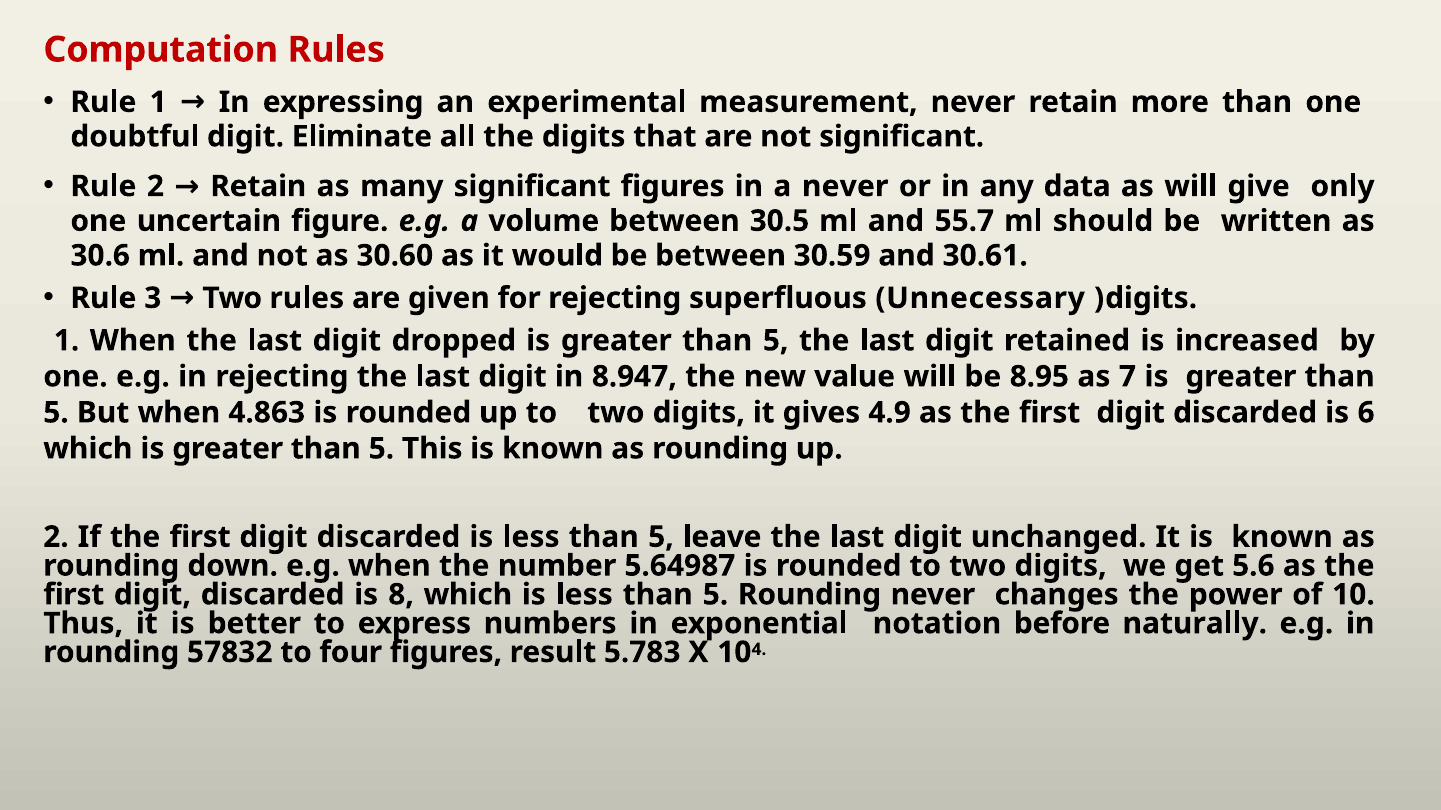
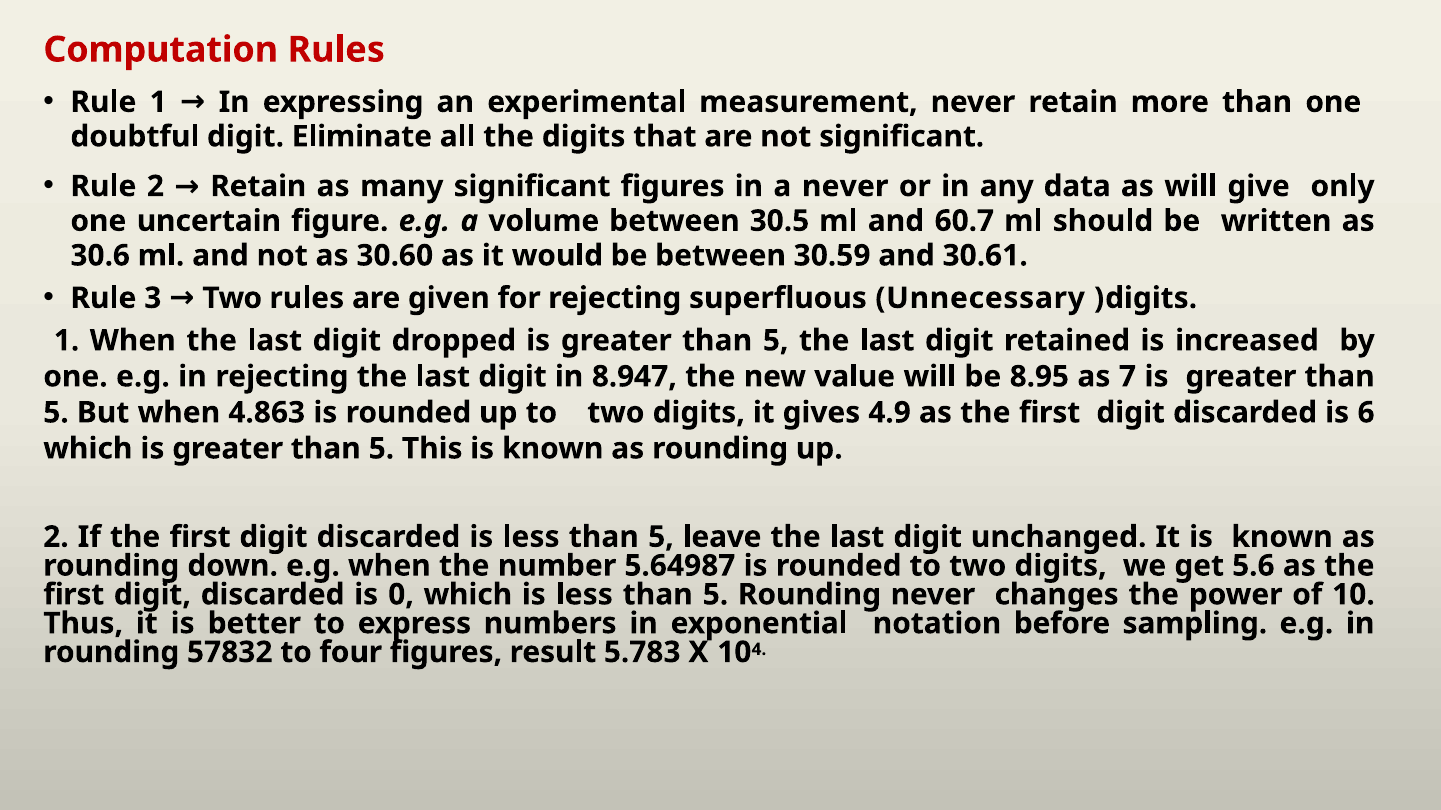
55.7: 55.7 -> 60.7 (964, 221)
8: 8 -> 0 (401, 595)
naturally: naturally -> sampling (1195, 624)
